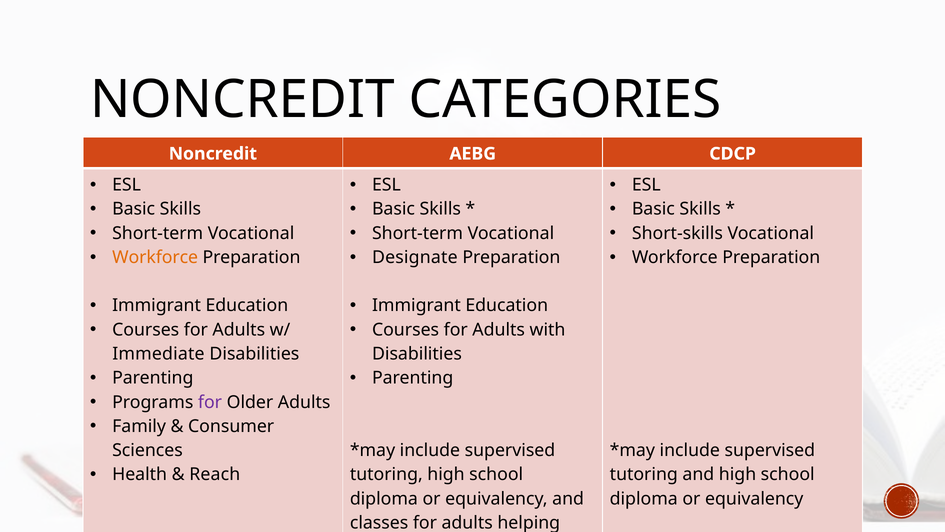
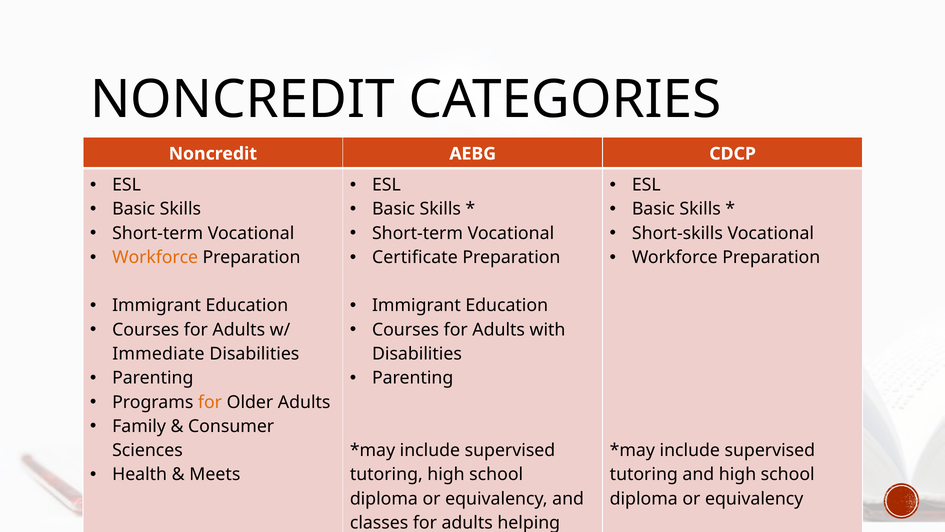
Designate: Designate -> Certificate (415, 257)
for colour: purple -> orange (210, 402)
Reach: Reach -> Meets (215, 474)
